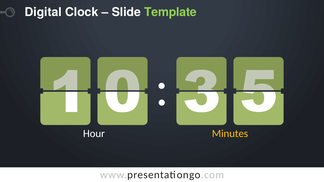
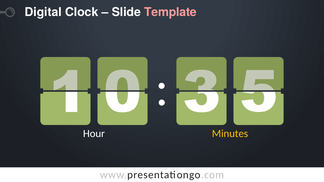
Template colour: light green -> pink (170, 12)
